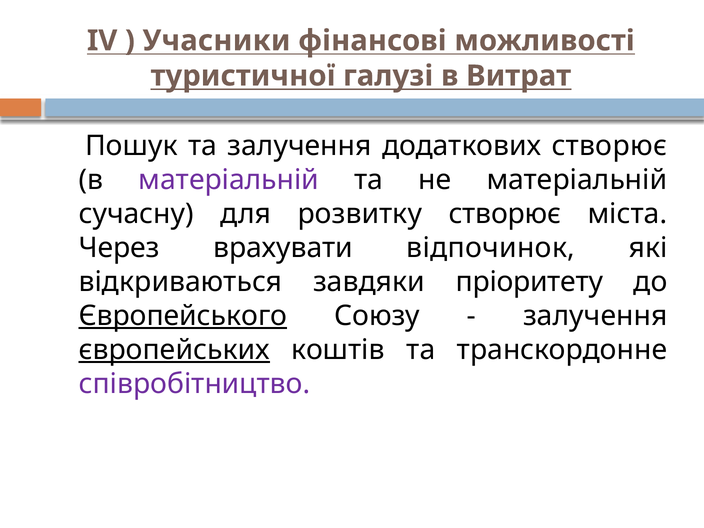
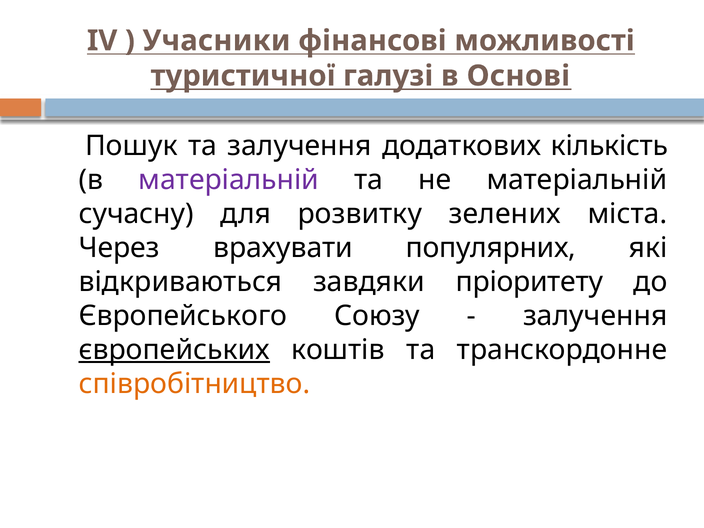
Витрат: Витрат -> Основі (518, 76)
додаткових створює: створює -> кількість (610, 146)
розвитку створює: створює -> зелених (505, 214)
відпочинок: відпочинок -> популярних (491, 248)
Європейського underline: present -> none (183, 316)
співробітництво colour: purple -> orange (195, 384)
